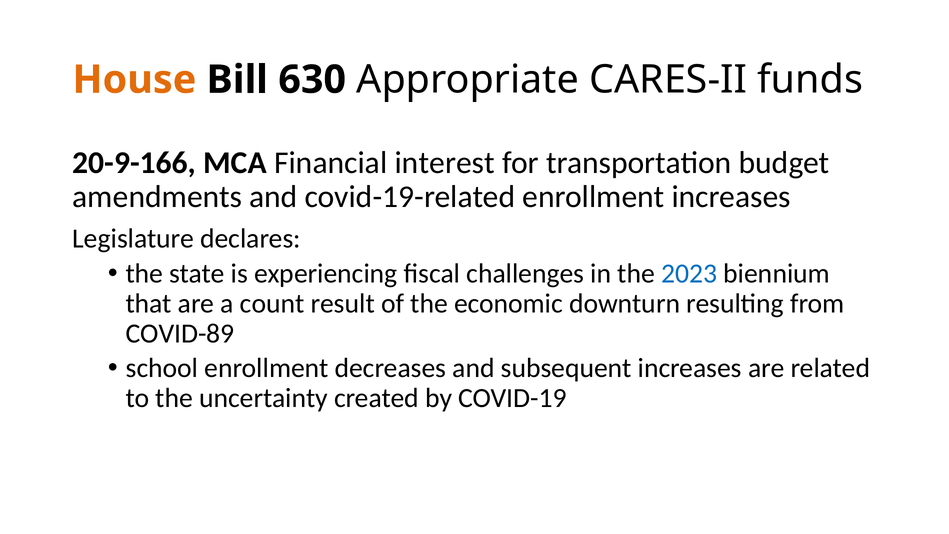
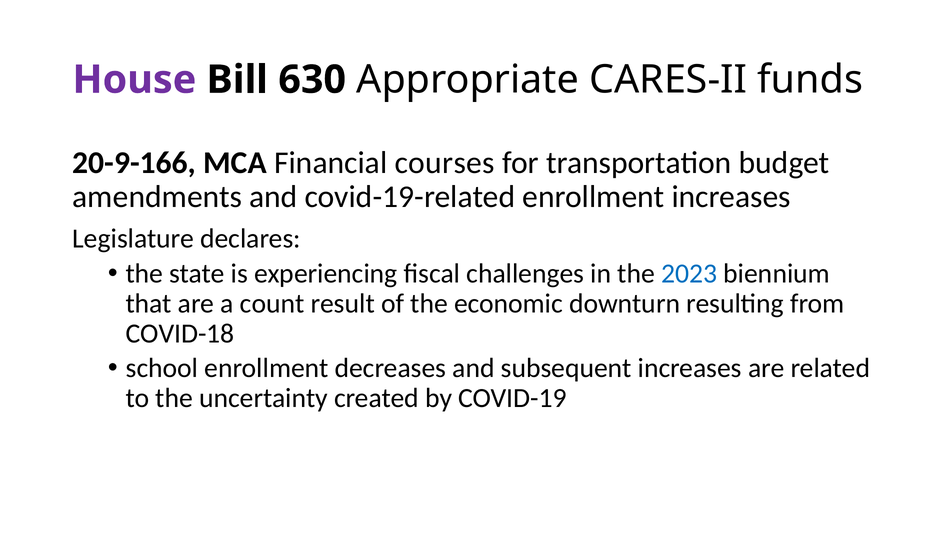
House colour: orange -> purple (134, 80)
interest: interest -> courses (445, 163)
COVID-89: COVID-89 -> COVID-18 (180, 333)
